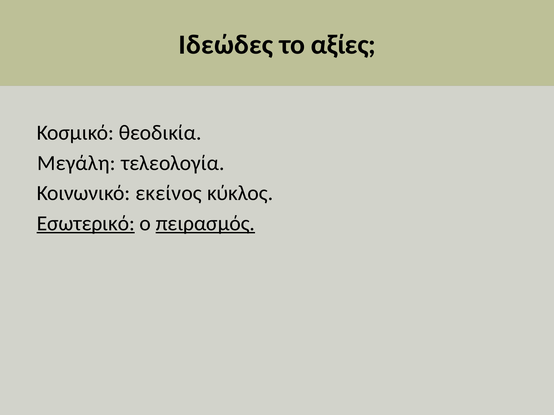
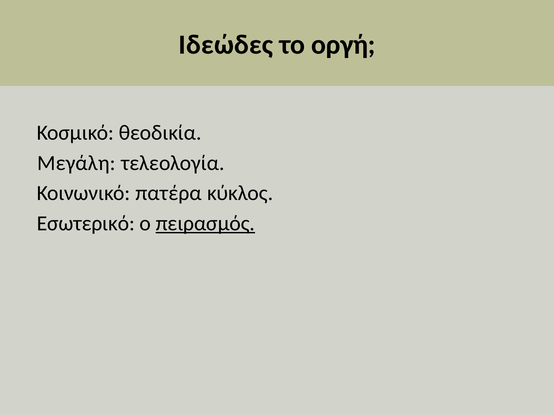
αξίες: αξίες -> οργή (343, 45)
εκείνος: εκείνος -> πατέρα (169, 193)
Εσωτερικό underline: present -> none (86, 224)
